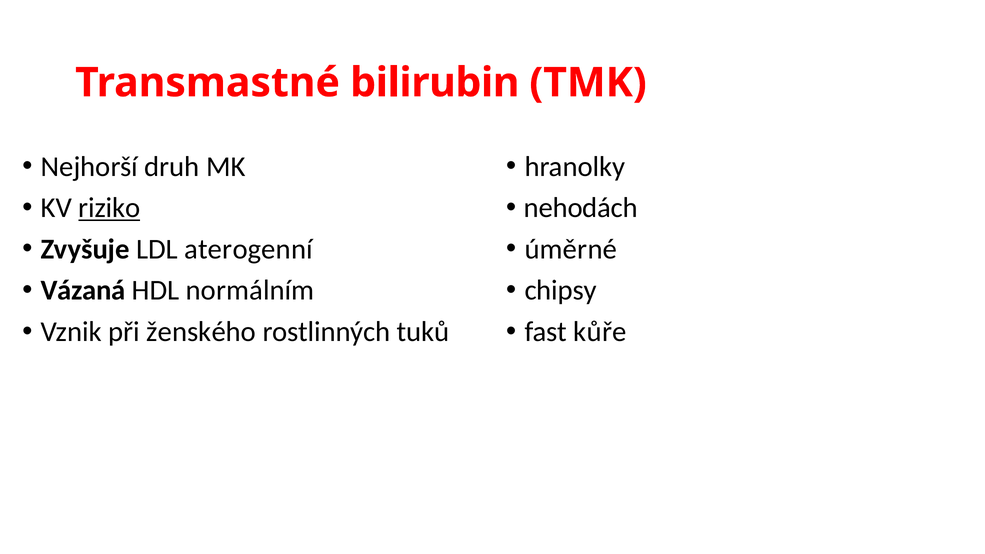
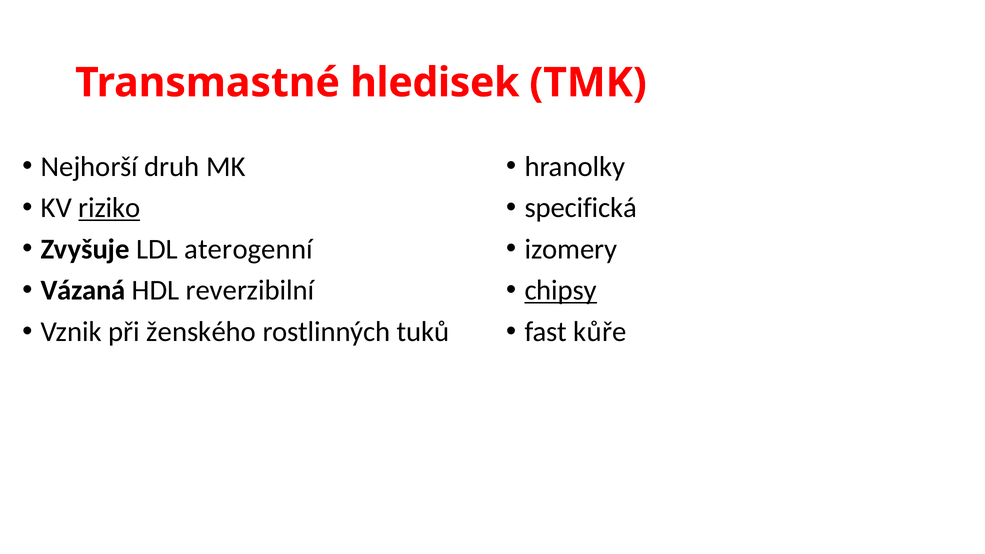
bilirubin: bilirubin -> hledisek (435, 83)
nehodách: nehodách -> specifická (581, 208)
úměrné: úměrné -> izomery (571, 249)
normálním: normálním -> reverzibilní (250, 290)
chipsy underline: none -> present (561, 290)
